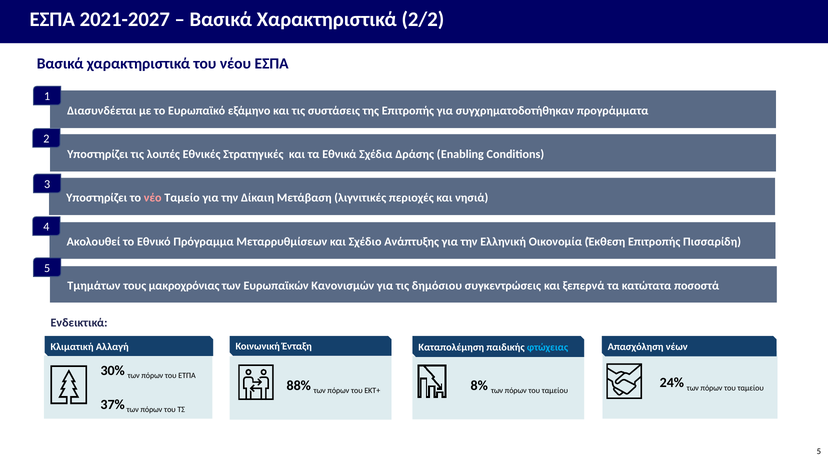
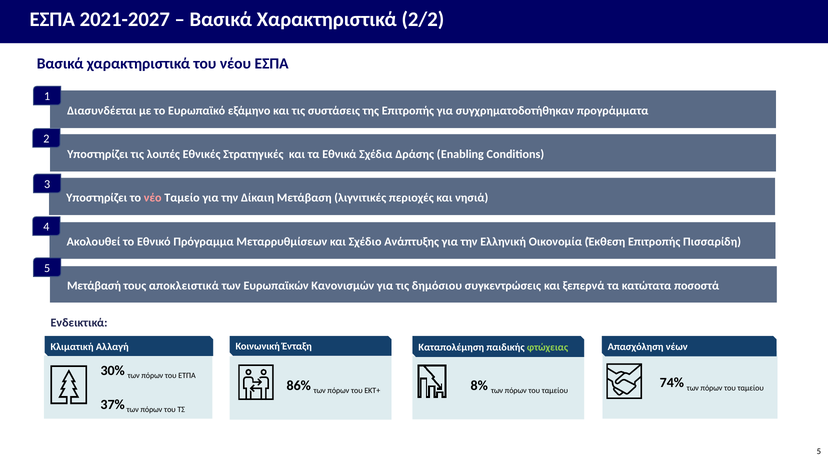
Τμημάτων: Τμημάτων -> Μετάβασή (94, 286)
μακροχρόνιας: μακροχρόνιας -> αποκλειστικά (184, 286)
φτώχειας colour: light blue -> light green (548, 347)
24%: 24% -> 74% (672, 383)
88%: 88% -> 86% (299, 385)
